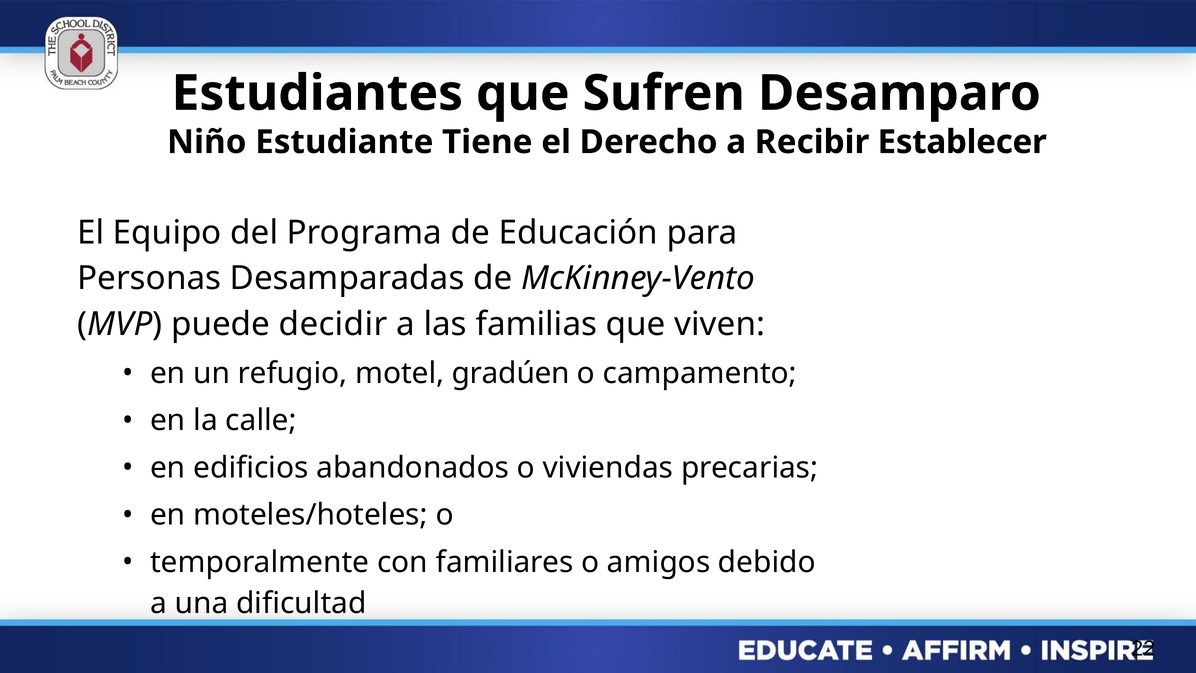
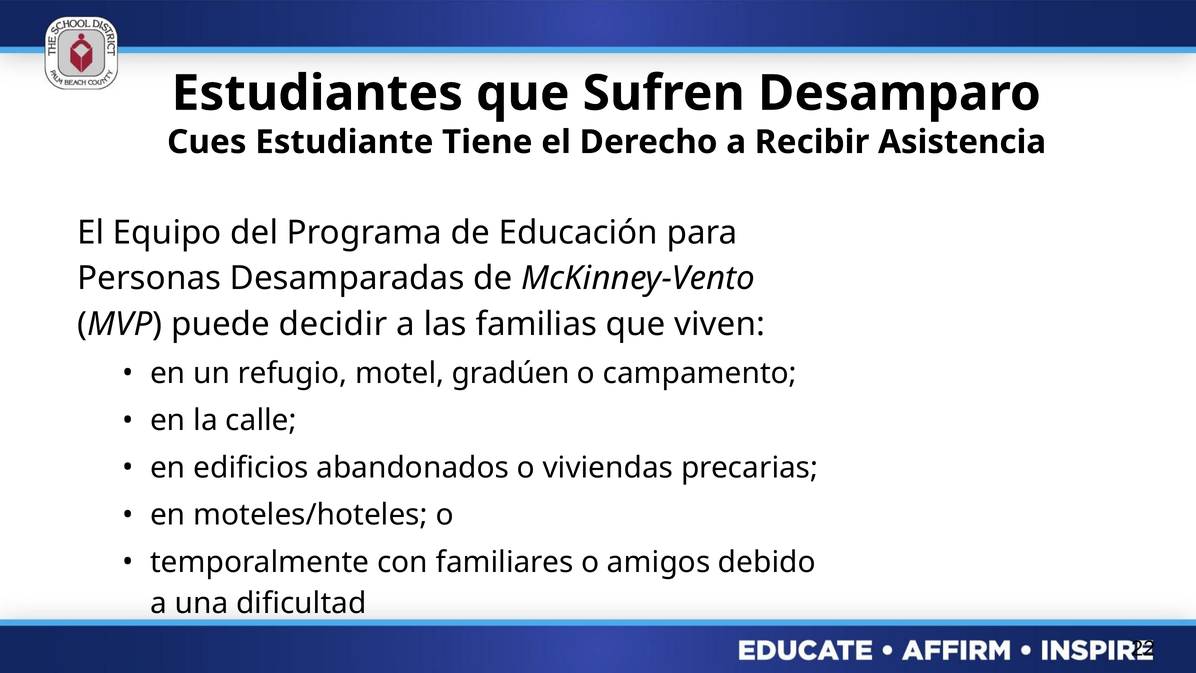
Niño: Niño -> Cues (207, 142)
Establecer: Establecer -> Asistencia (962, 142)
